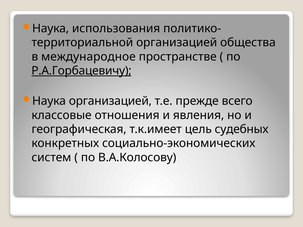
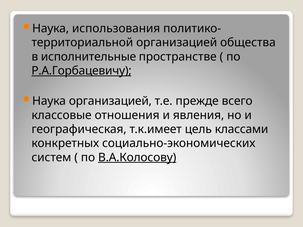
международное: международное -> исполнительные (89, 57)
судебных: судебных -> классами (242, 129)
В.А.Колосову underline: none -> present (137, 158)
